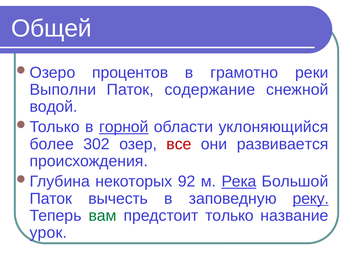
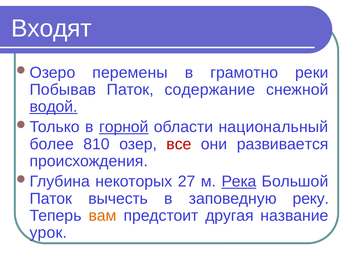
Общей: Общей -> Входят (51, 28)
процентов: процентов -> перемены (130, 73)
Выполни: Выполни -> Побывав (63, 90)
водой underline: none -> present (54, 107)
уклоняющийся: уклоняющийся -> национальный (273, 127)
302: 302 -> 810 (97, 144)
92: 92 -> 27 (187, 181)
реку underline: present -> none (311, 199)
вам colour: green -> orange (103, 216)
только: только -> другая (230, 216)
